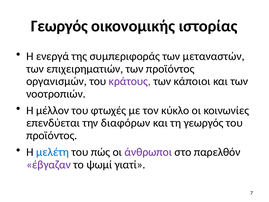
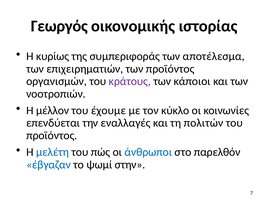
ενεργά: ενεργά -> κυρίως (53, 56)
μεταναστών: μεταναστών -> αποτέλεσμα (214, 56)
φτωχές: φτωχές -> έχουμε (108, 110)
διαφόρων: διαφόρων -> εναλλαγές (126, 123)
τη γεωργός: γεωργός -> πολιτών (203, 123)
άνθρωποι colour: purple -> blue (148, 152)
έβγαζαν colour: purple -> blue (49, 164)
γιατί: γιατί -> στην (130, 164)
